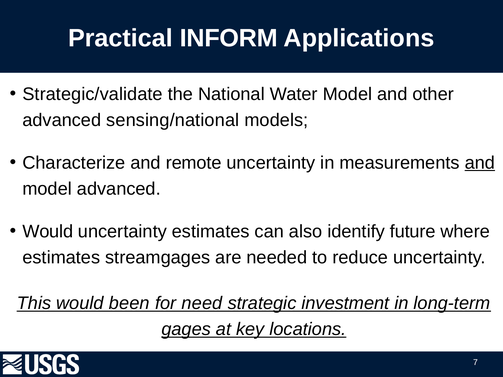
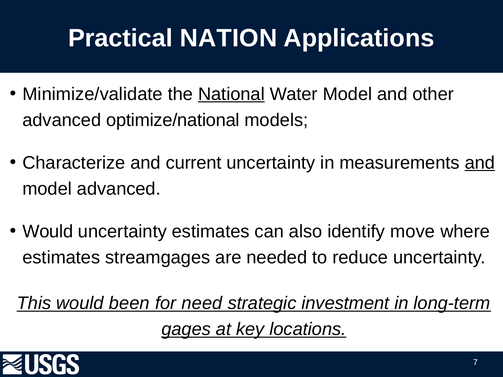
INFORM: INFORM -> NATION (229, 38)
Strategic/validate: Strategic/validate -> Minimize/validate (93, 94)
National underline: none -> present (231, 94)
sensing/national: sensing/national -> optimize/national (173, 120)
remote: remote -> current (194, 163)
future: future -> move (413, 232)
